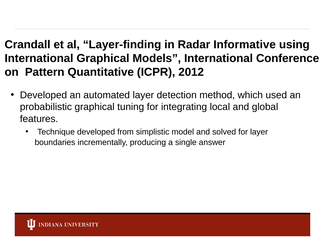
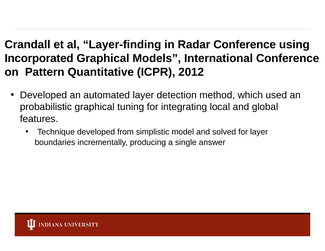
Radar Informative: Informative -> Conference (245, 45)
International: International -> Incorporated (39, 58)
